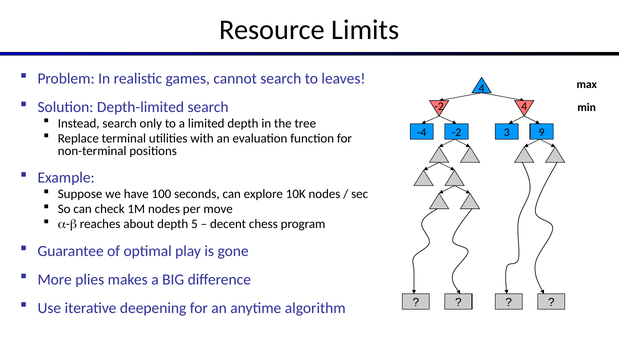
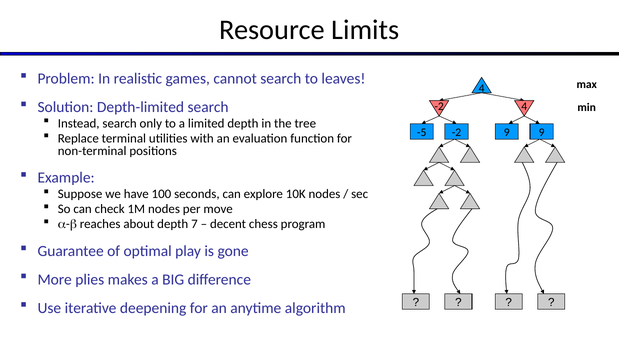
-4: -4 -> -5 (422, 132)
-2 3: 3 -> 9 (507, 132)
5: 5 -> 7 (194, 224)
